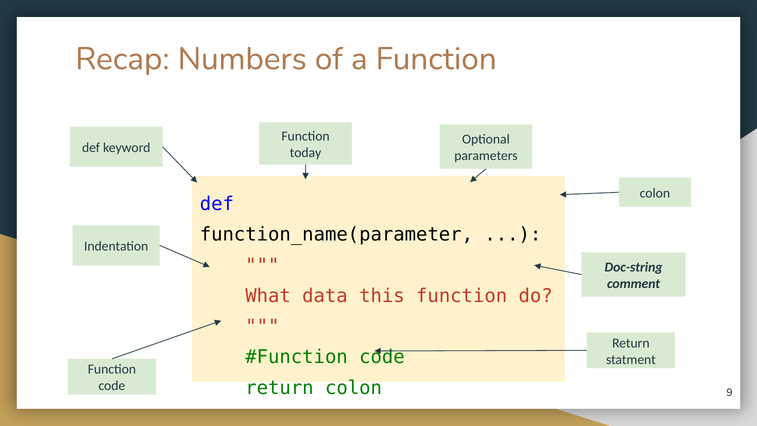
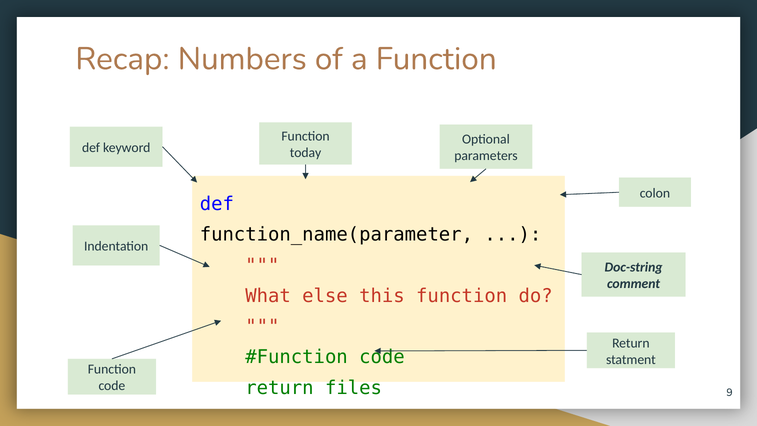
data: data -> else (325, 296)
return colon: colon -> files (353, 388)
